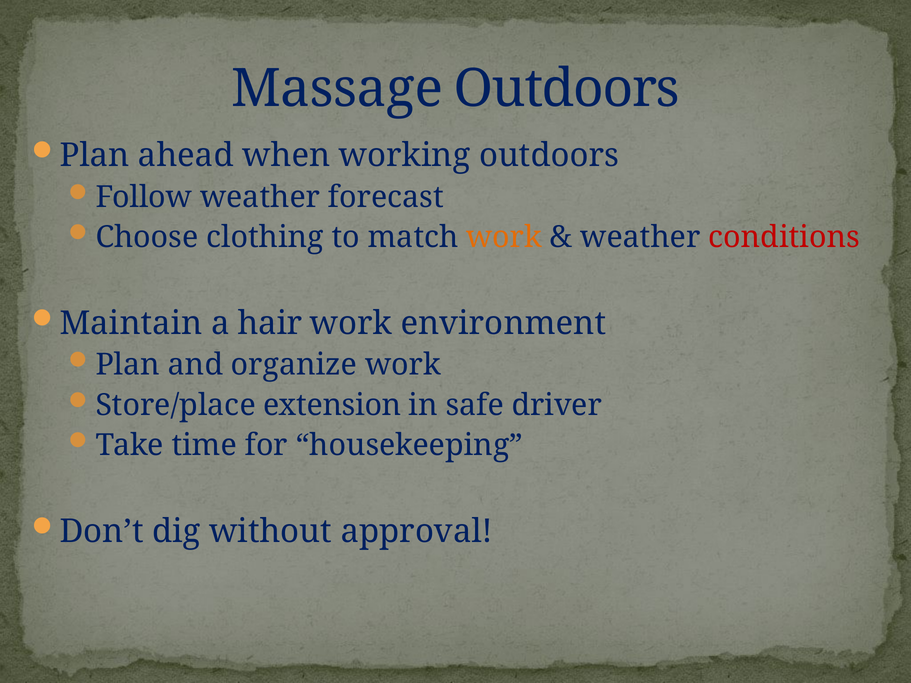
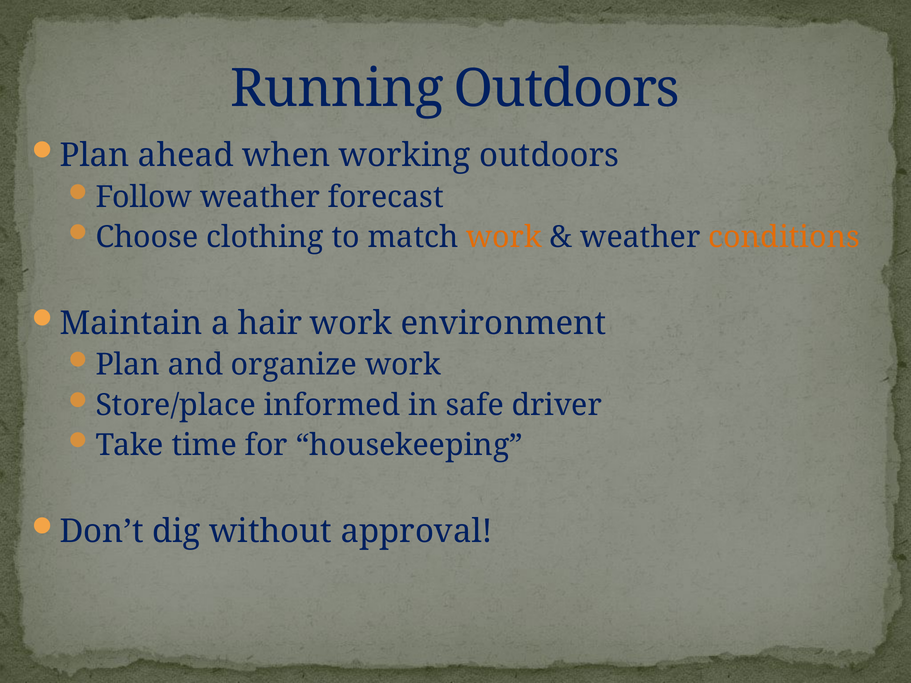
Massage: Massage -> Running (337, 89)
conditions colour: red -> orange (784, 237)
extension: extension -> informed (332, 405)
